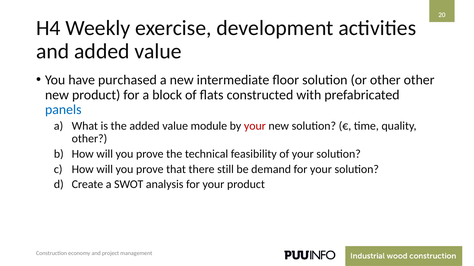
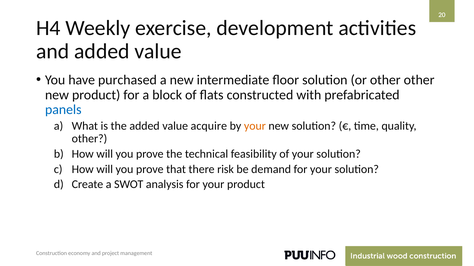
module: module -> acquire (209, 126)
your colour: red -> orange (255, 126)
still: still -> risk (226, 170)
